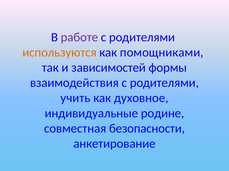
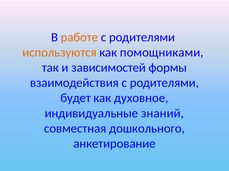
работе colour: purple -> orange (79, 37)
учить: учить -> будет (76, 98)
родине: родине -> знаний (162, 114)
безопасности: безопасности -> дошкольного (147, 129)
